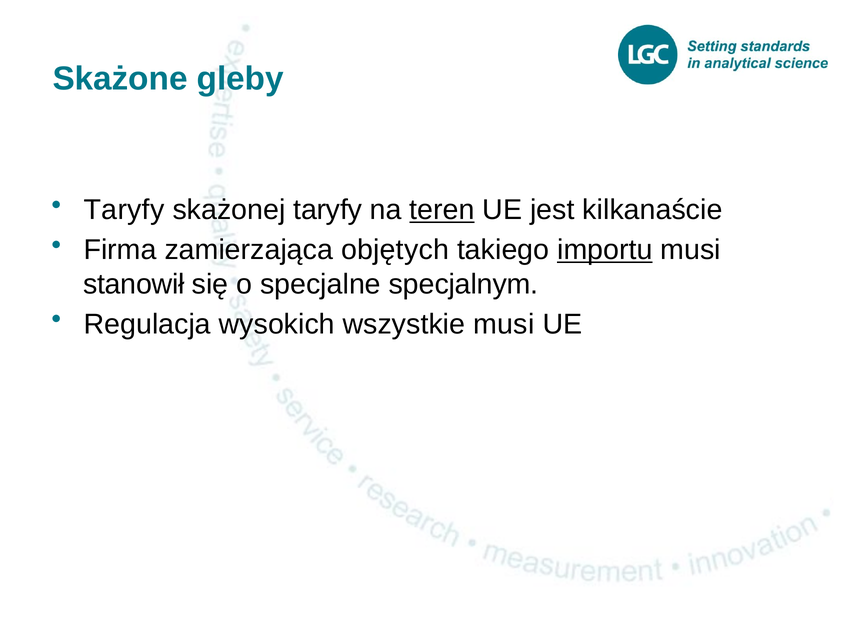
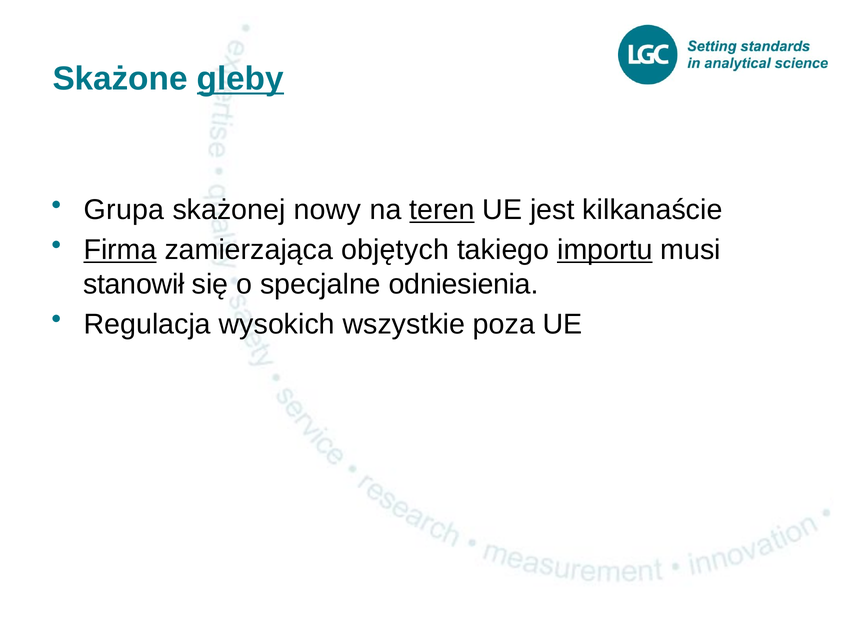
gleby underline: none -> present (240, 79)
Taryfy: Taryfy -> Grupa (124, 210)
skażonej taryfy: taryfy -> nowy (327, 210)
Firma underline: none -> present (120, 250)
specjalnym: specjalnym -> odniesienia (464, 284)
wszystkie musi: musi -> poza (504, 324)
